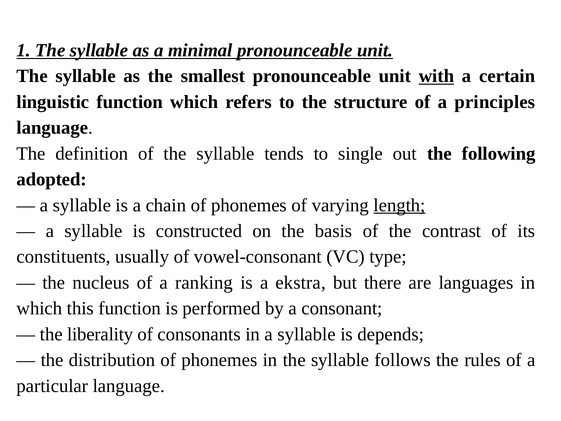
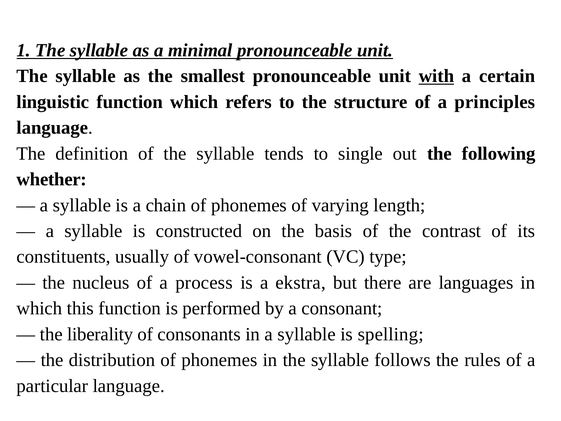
adopted: adopted -> whether (52, 179)
length underline: present -> none (400, 205)
ranking: ranking -> process (204, 282)
depends: depends -> spelling (391, 334)
